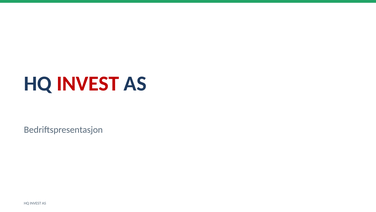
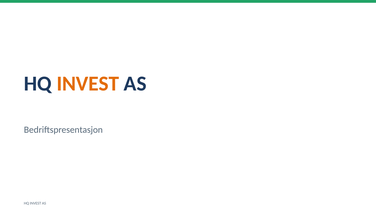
INVEST colour: red -> orange (88, 83)
